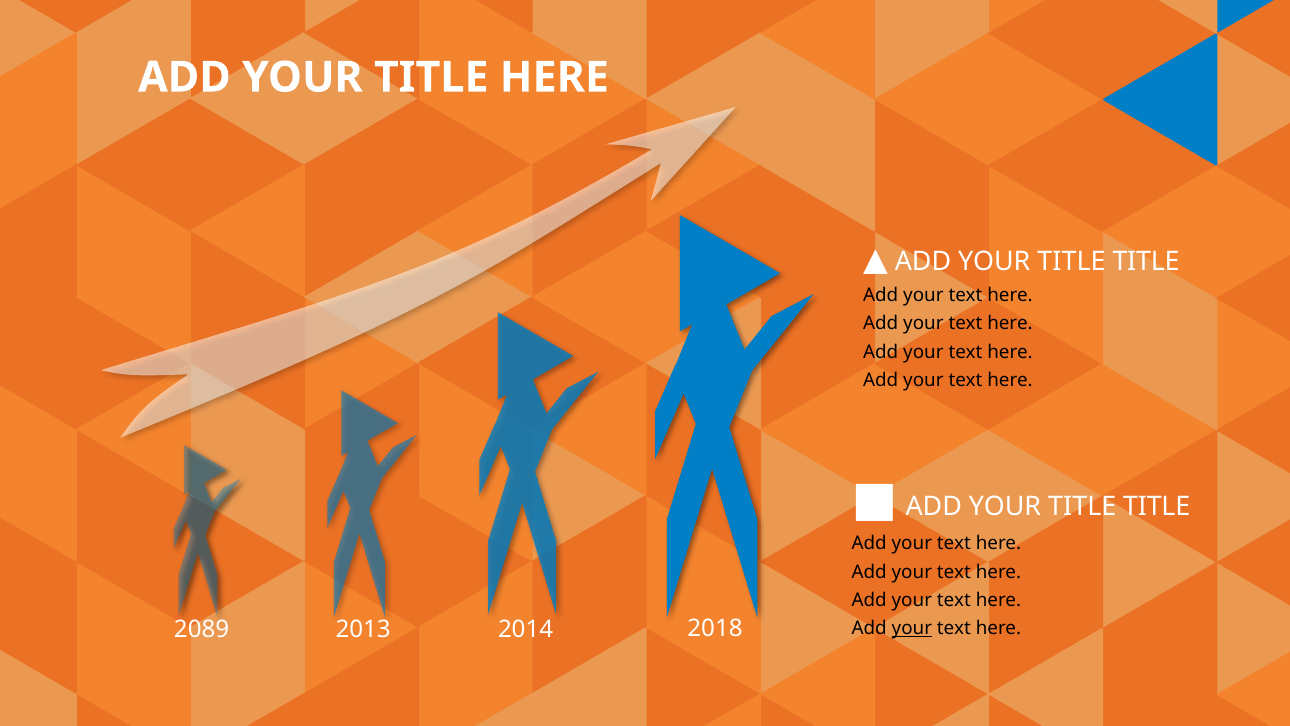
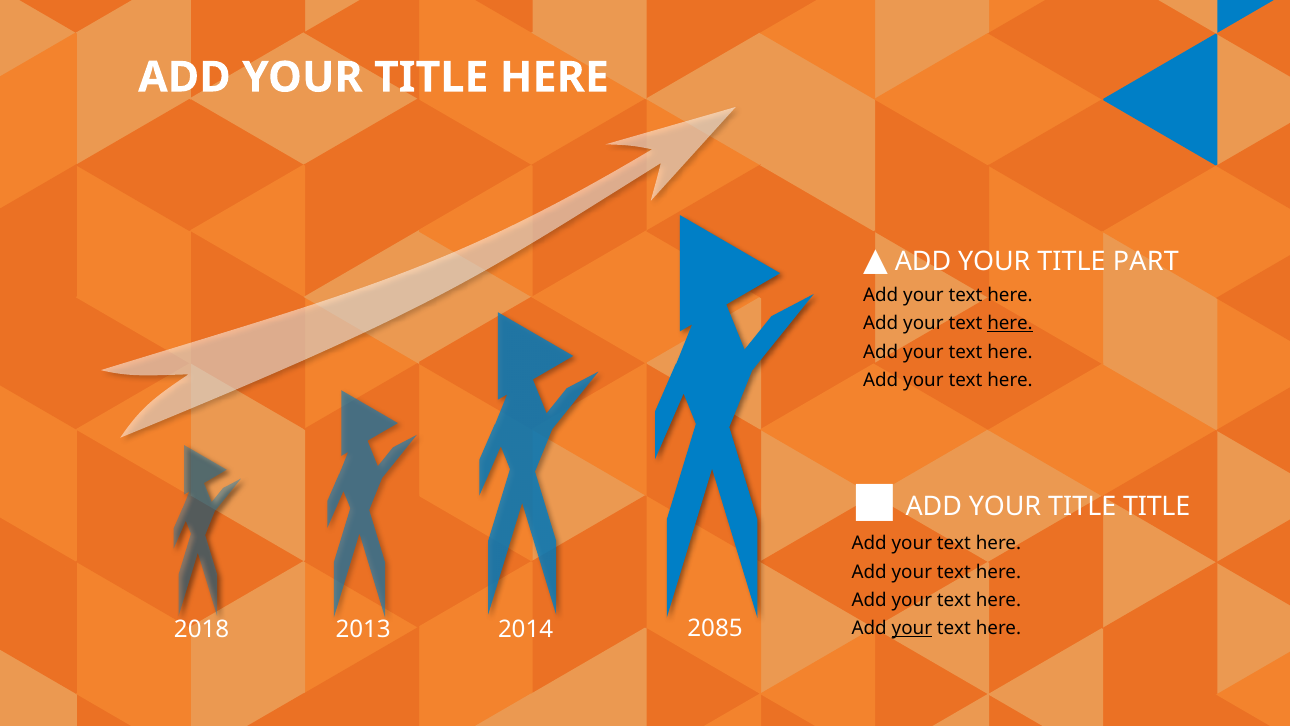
TITLE: TITLE -> PART (1146, 262)
here underline: none -> present (1010, 324)
2018: 2018 -> 2085 (715, 628)
2089: 2089 -> 2018 (202, 629)
